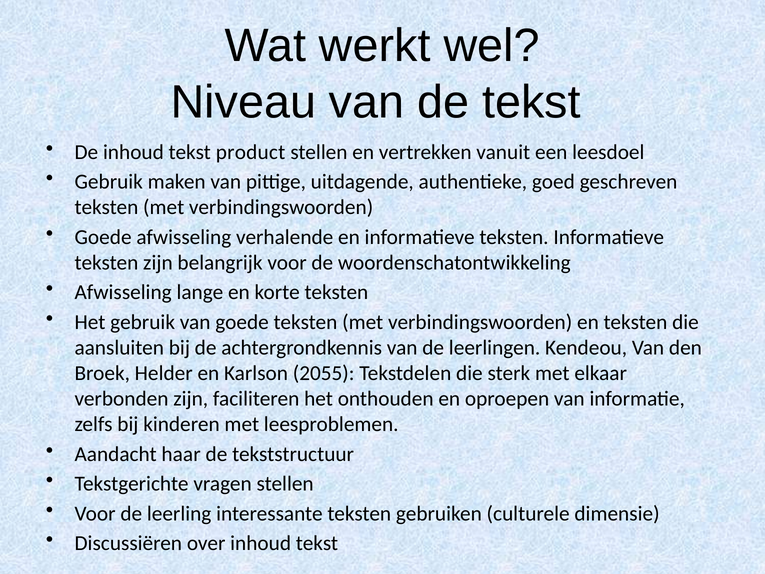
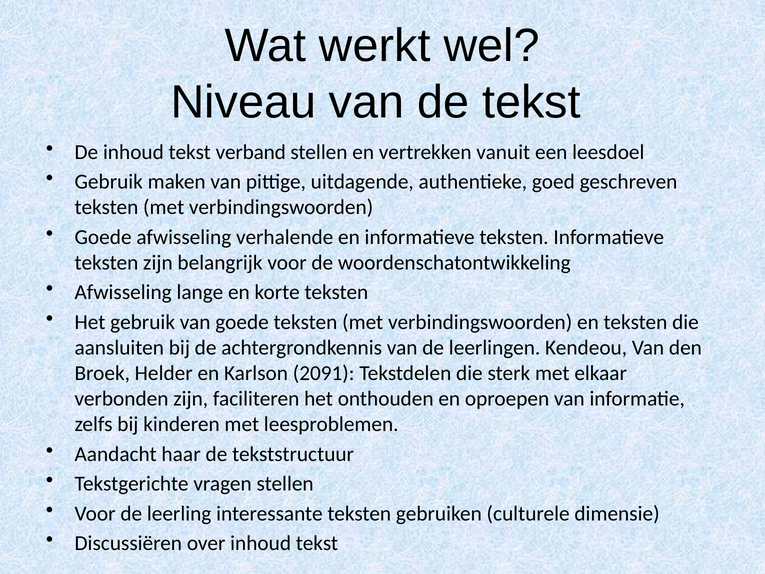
product: product -> verband (251, 152)
2055: 2055 -> 2091 (324, 373)
